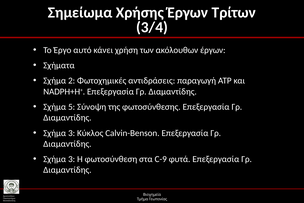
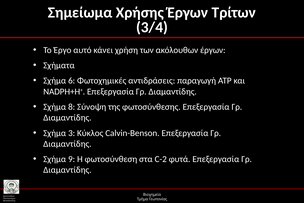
2: 2 -> 6 (72, 81)
5: 5 -> 8 (72, 107)
3: 3 -> 9 (72, 159)
C-9: C-9 -> C-2 (161, 159)
